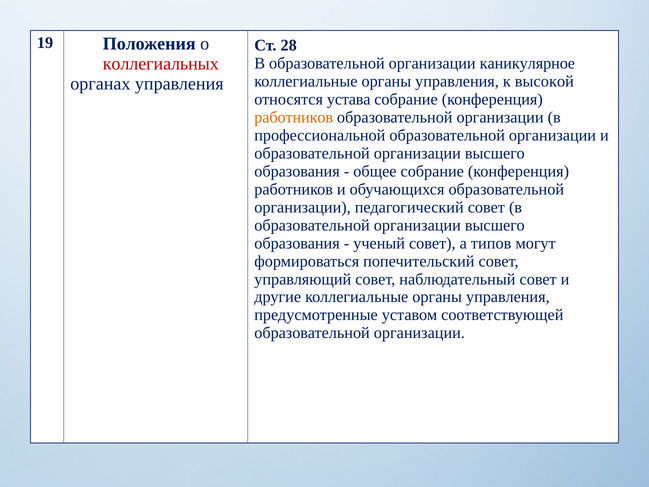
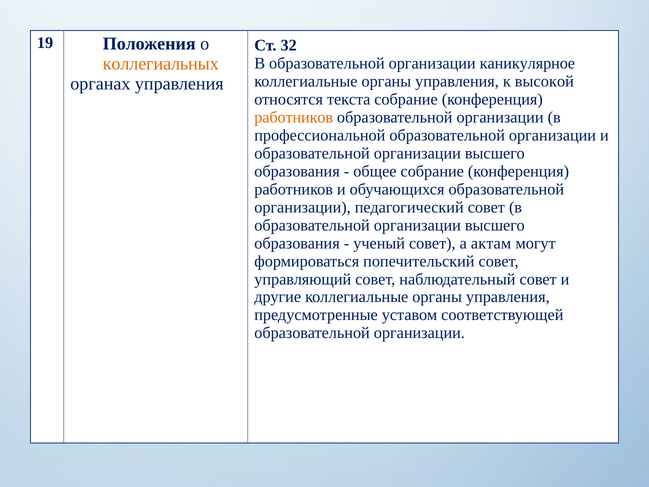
28: 28 -> 32 (289, 45)
коллегиальных colour: red -> orange (161, 64)
устава: устава -> текста (349, 99)
типов: типов -> актам (491, 243)
